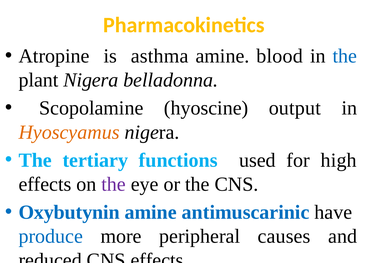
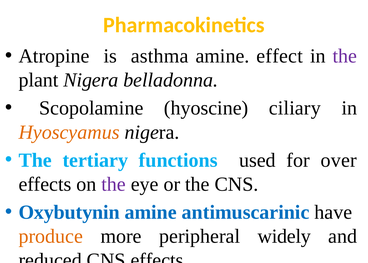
blood: blood -> effect (280, 56)
the colour: blue -> purple (345, 56)
output: output -> ciliary (295, 108)
high: high -> over (339, 160)
produce colour: blue -> orange (51, 236)
causes: causes -> widely (284, 236)
